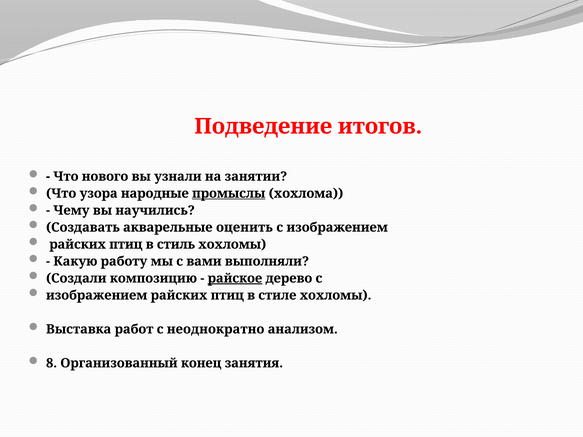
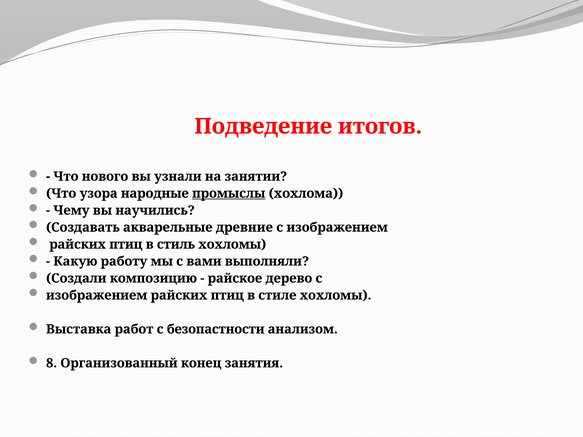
оценить: оценить -> древние (244, 227)
райское underline: present -> none (235, 278)
неоднократно: неоднократно -> безопастности (216, 329)
